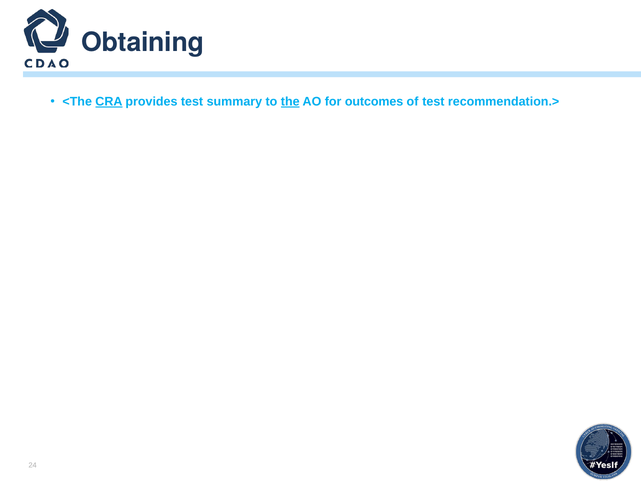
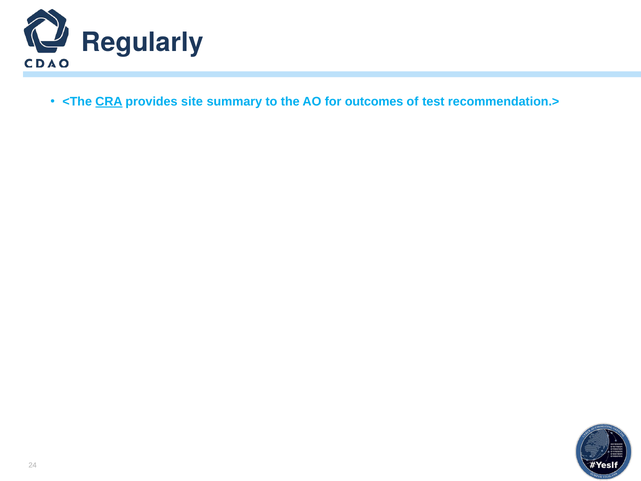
Obtaining: Obtaining -> Regularly (143, 42)
provides test: test -> site (192, 102)
the underline: present -> none (290, 102)
